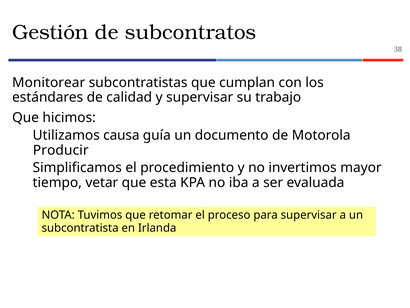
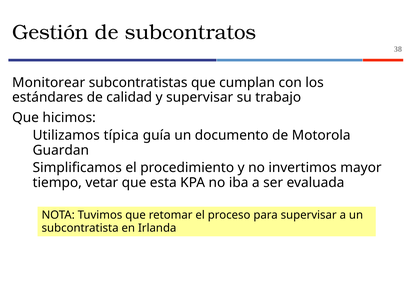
causa: causa -> típica (121, 135)
Producir: Producir -> Guardan (61, 150)
